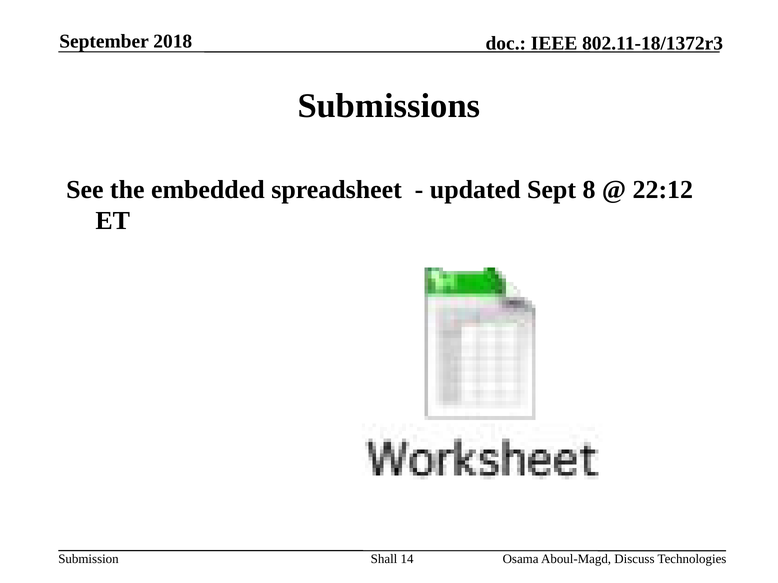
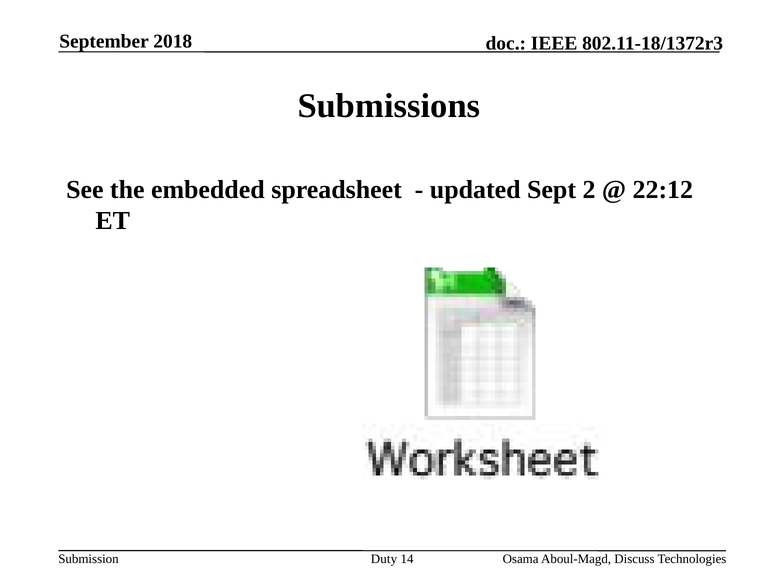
8: 8 -> 2 (589, 190)
Shall: Shall -> Duty (384, 560)
